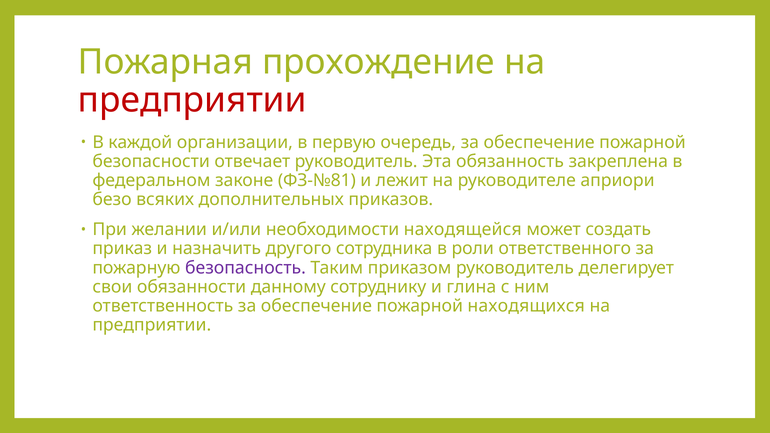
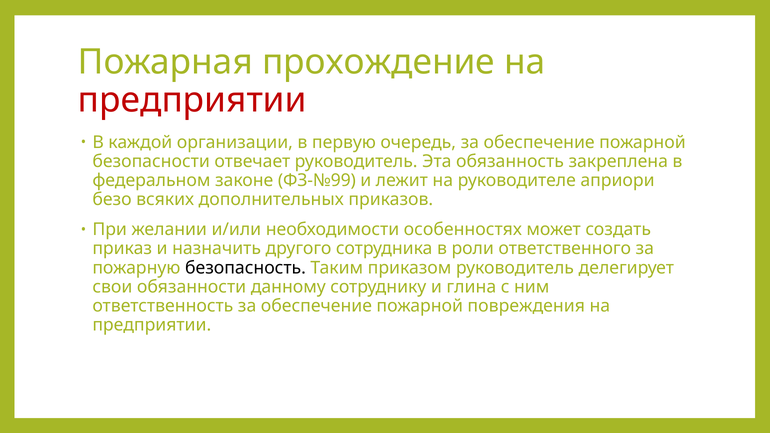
ФЗ-№81: ФЗ-№81 -> ФЗ-№99 (317, 180)
находящейся: находящейся -> особенностях (463, 230)
безопасность colour: purple -> black (245, 268)
находящихся: находящихся -> повреждения (526, 306)
